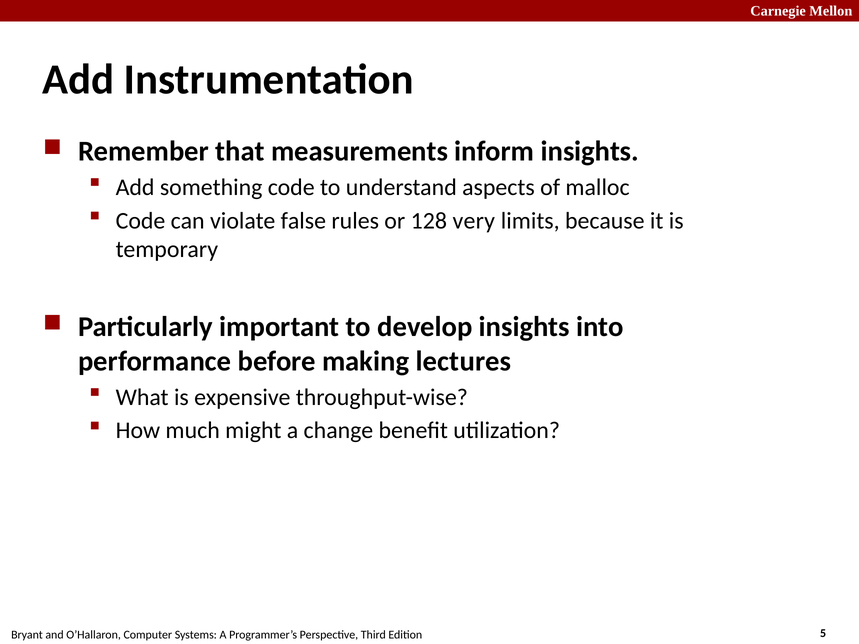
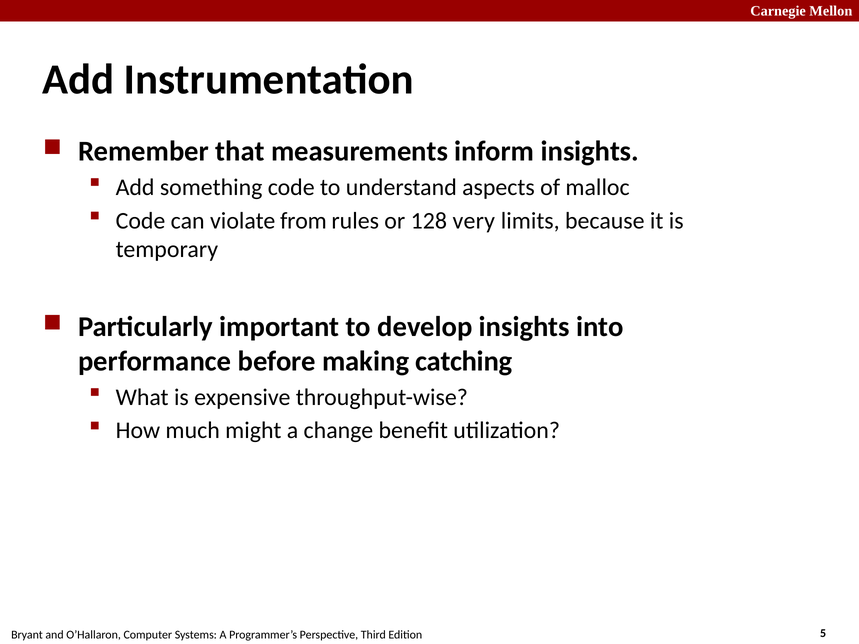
false: false -> from (303, 221)
lectures: lectures -> catching (464, 361)
